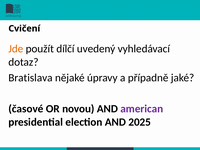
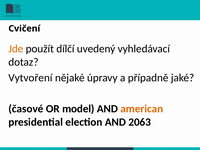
Bratislava: Bratislava -> Vytvoření (30, 78)
novou: novou -> model (78, 109)
american colour: purple -> orange (142, 109)
2025: 2025 -> 2063 (140, 122)
